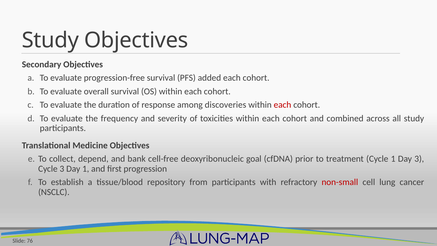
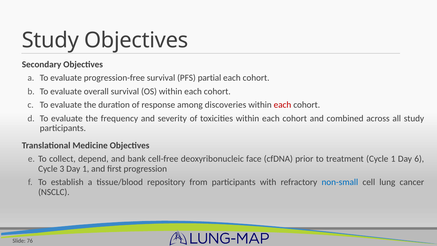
added: added -> partial (209, 78)
goal: goal -> face (254, 159)
Day 3: 3 -> 6 (419, 159)
non-small colour: red -> blue (340, 182)
